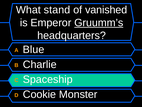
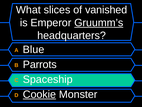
stand: stand -> slices (57, 10)
Charlie: Charlie -> Parrots (40, 64)
Cookie underline: none -> present (39, 94)
